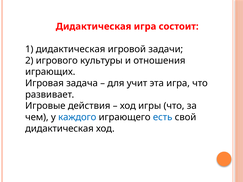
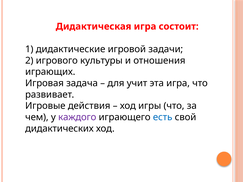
1 дидактическая: дидактическая -> дидактические (71, 49)
каждого colour: blue -> purple (77, 117)
дидактическая: дидактическая -> дидактических (59, 129)
